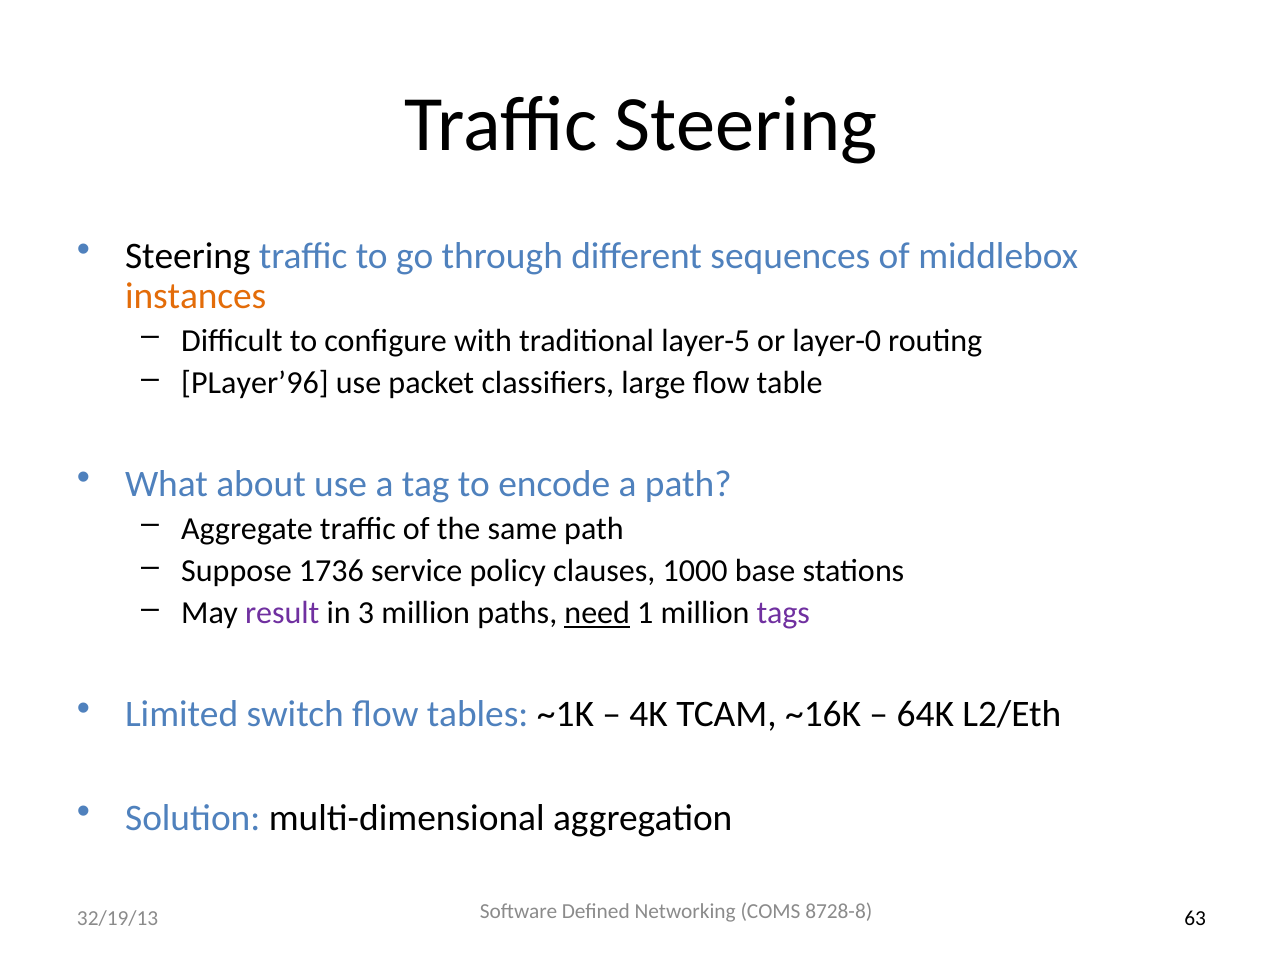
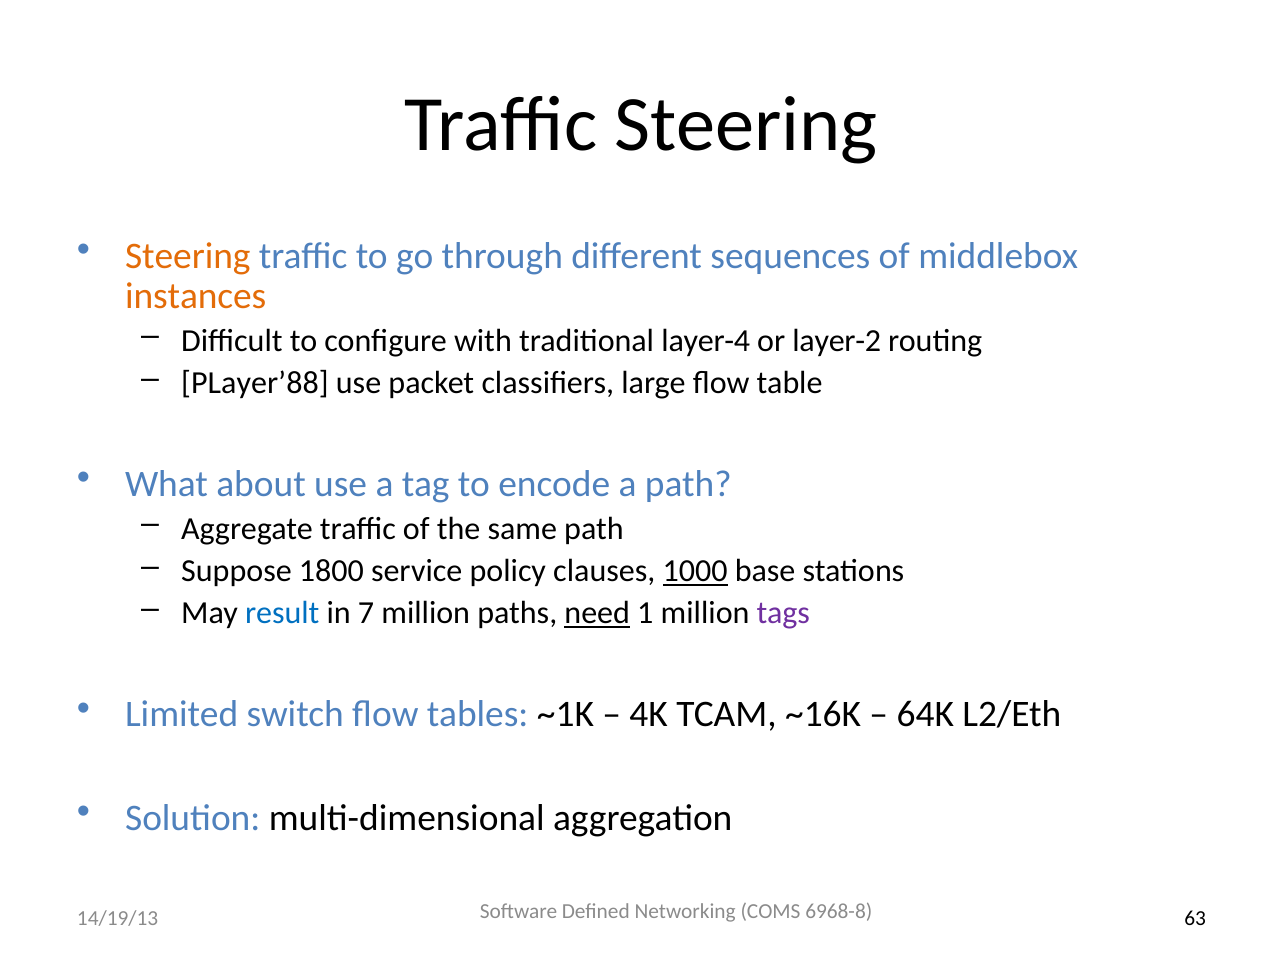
Steering colour: black -> orange (188, 256)
layer-5: layer-5 -> layer-4 (706, 341)
layer-0: layer-0 -> layer-2 (837, 341)
PLayer’96: PLayer’96 -> PLayer’88 (255, 383)
1736: 1736 -> 1800 (331, 571)
1000 underline: none -> present (695, 571)
result colour: purple -> blue (282, 614)
3: 3 -> 7 (366, 614)
32/19/13: 32/19/13 -> 14/19/13 (118, 919)
8728-8: 8728-8 -> 6968-8 (839, 911)
